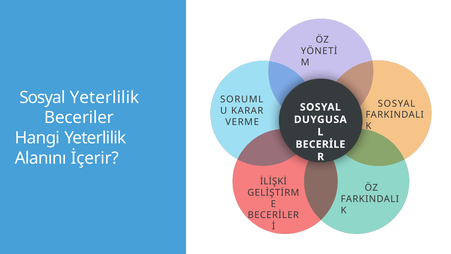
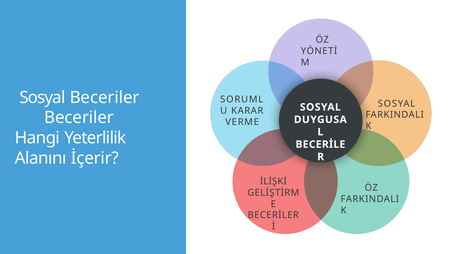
Sosyal Yeterlilik: Yeterlilik -> Beceriler (105, 97)
